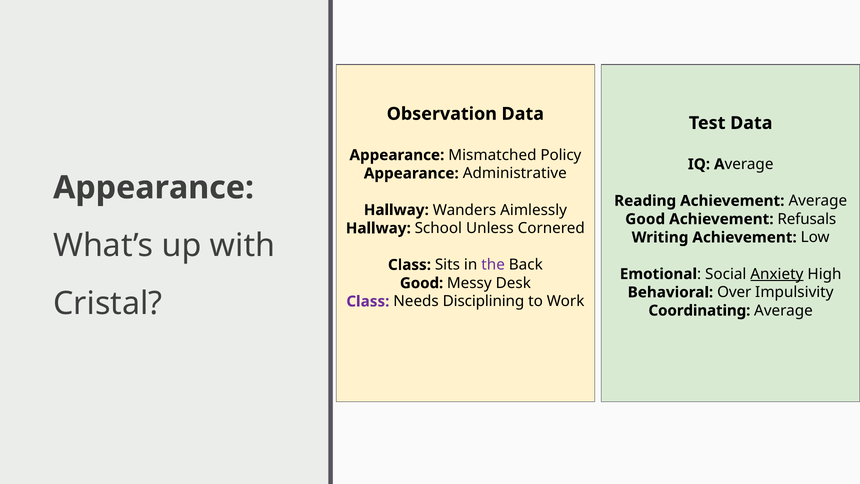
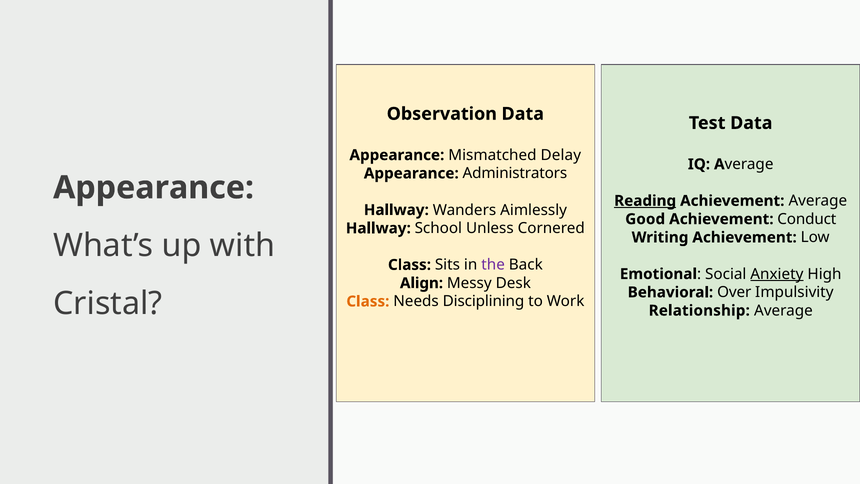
Policy: Policy -> Delay (561, 155)
Administrative: Administrative -> Administrators (515, 173)
Reading underline: none -> present (645, 201)
Refusals: Refusals -> Conduct (807, 219)
Good: Good -> Align (422, 283)
Class colour: purple -> orange (368, 301)
Coordinating: Coordinating -> Relationship (699, 310)
